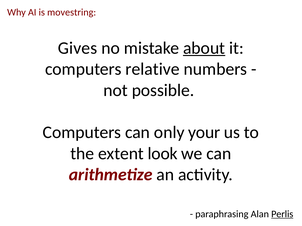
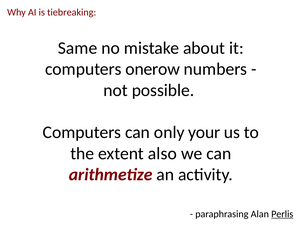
movestring: movestring -> tiebreaking (72, 12)
Gives: Gives -> Same (78, 48)
about underline: present -> none (204, 48)
relative: relative -> onerow (153, 69)
look: look -> also (162, 154)
